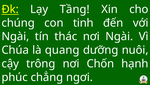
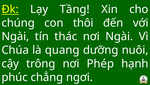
tinh: tinh -> thôi (83, 23)
Chốn: Chốn -> Phép (100, 63)
